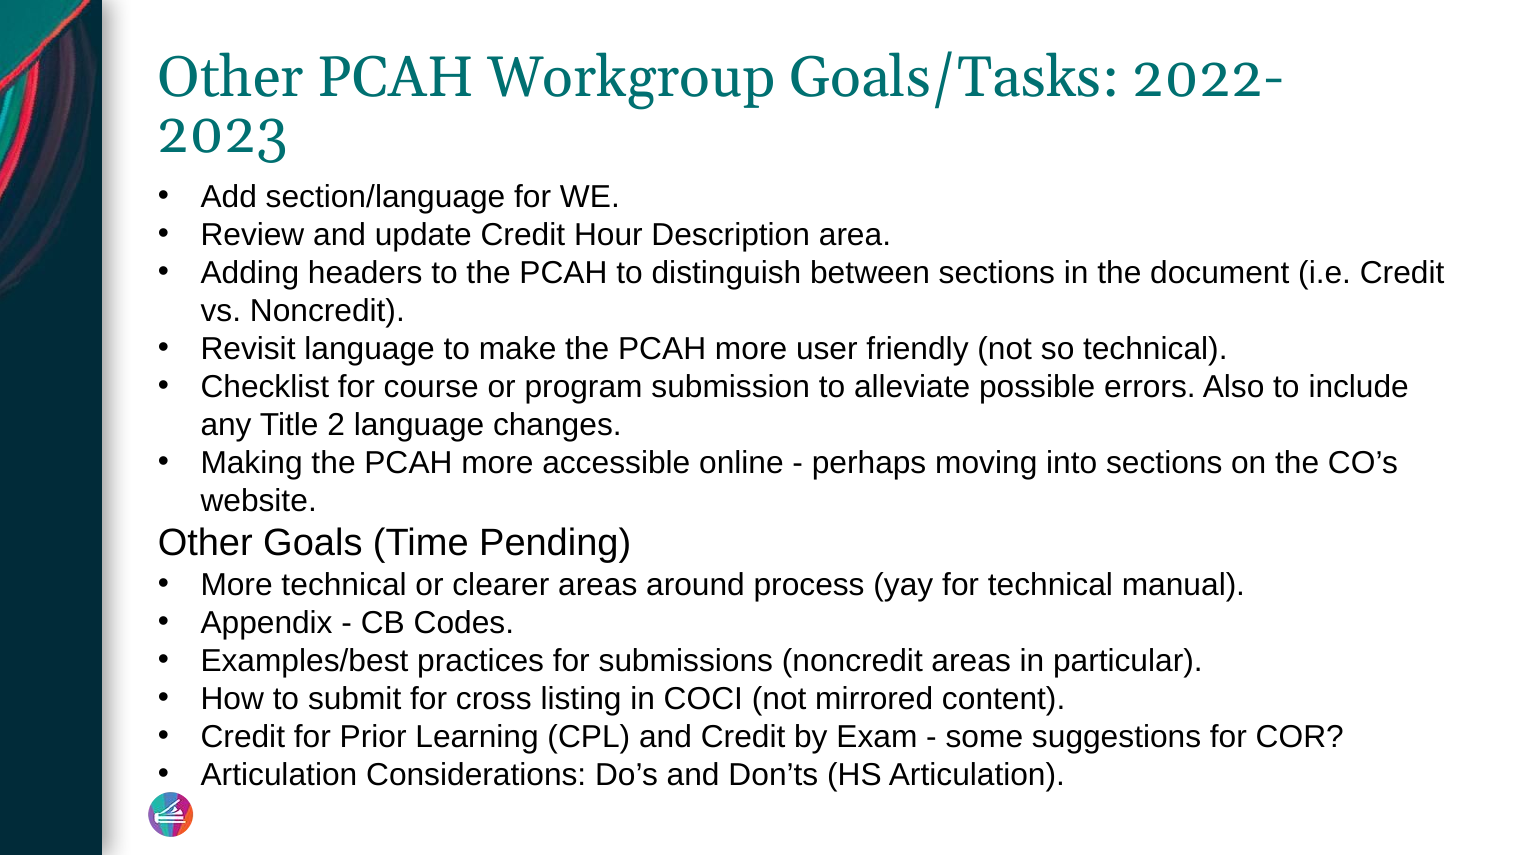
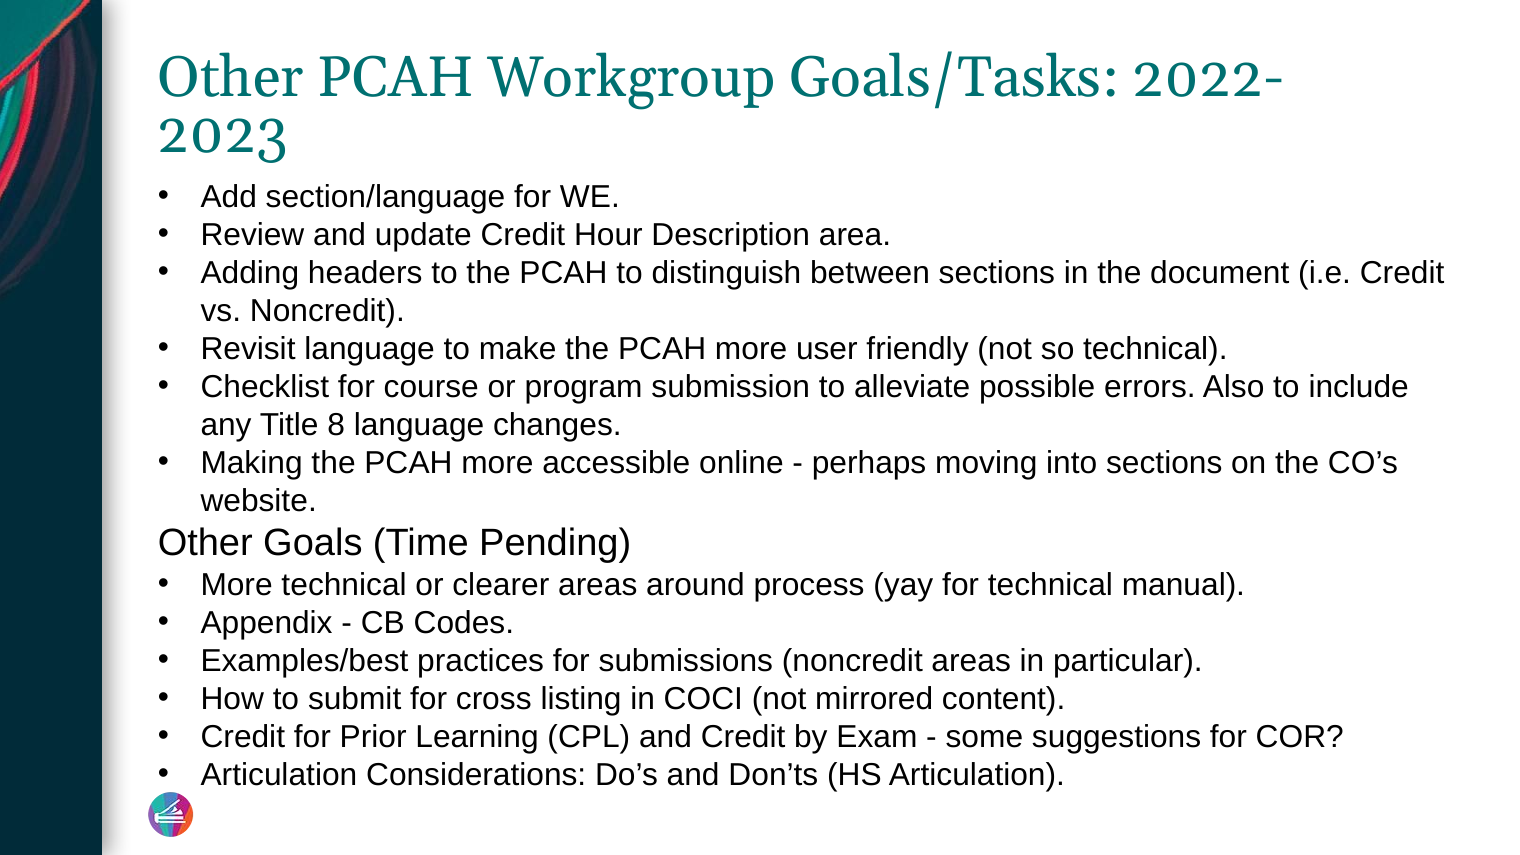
2: 2 -> 8 (336, 425)
